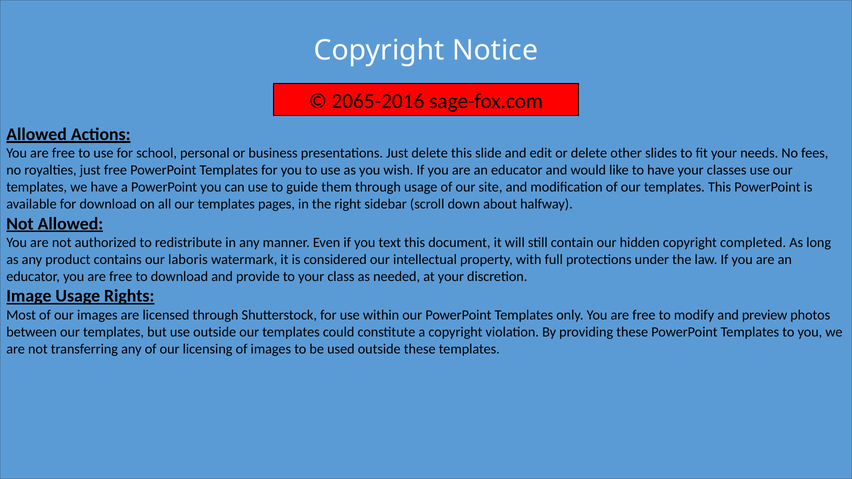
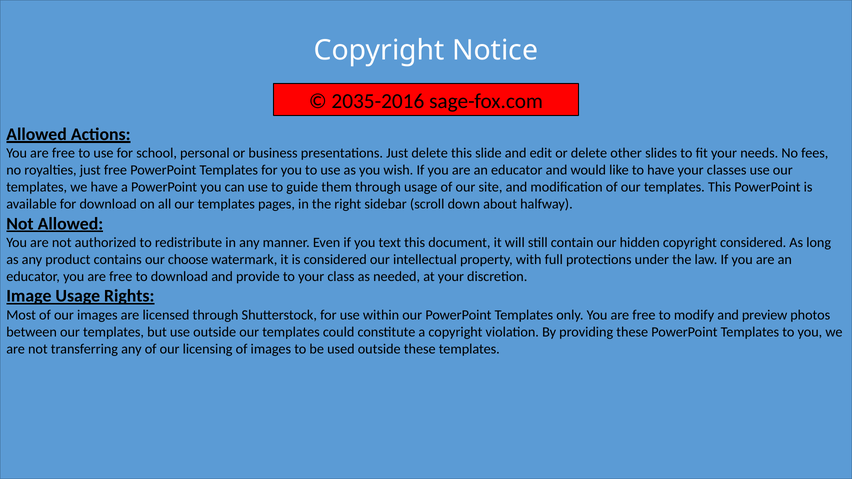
2065-2016: 2065-2016 -> 2035-2016 (378, 101)
copyright completed: completed -> considered (753, 243)
laboris: laboris -> choose (188, 260)
